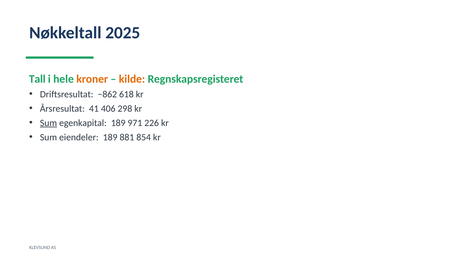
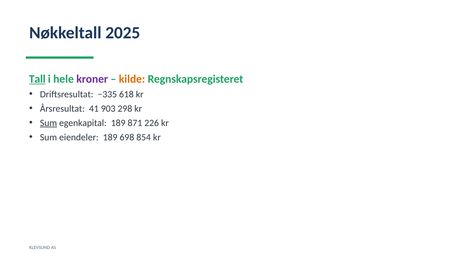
Tall underline: none -> present (37, 79)
kroner colour: orange -> purple (92, 79)
−862: −862 -> −335 (107, 94)
406: 406 -> 903 (108, 109)
971: 971 -> 871 (135, 123)
881: 881 -> 698 (127, 137)
